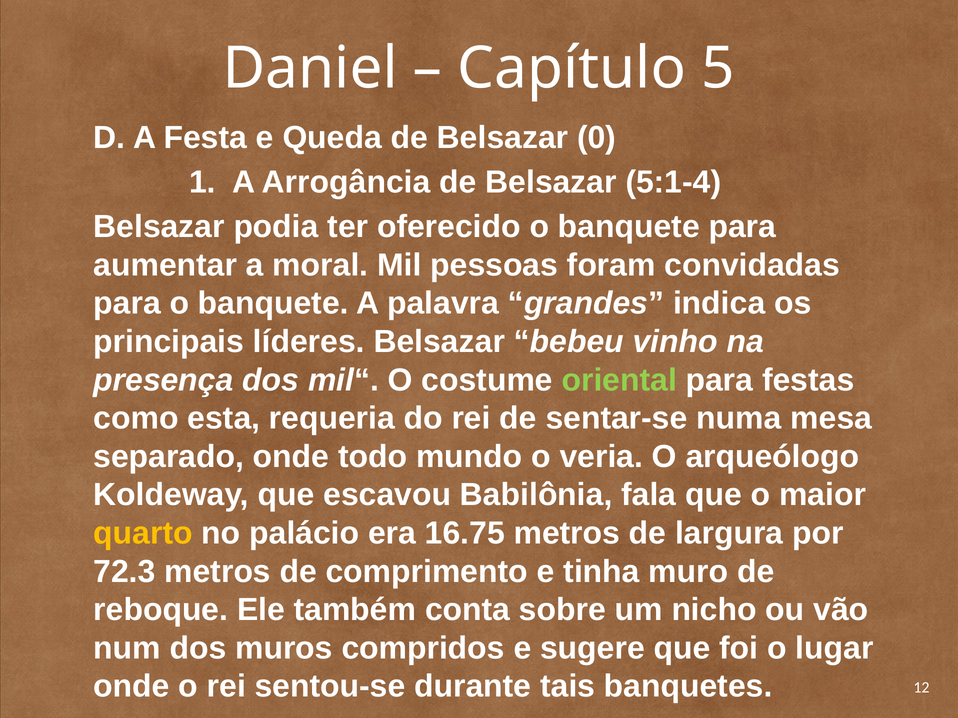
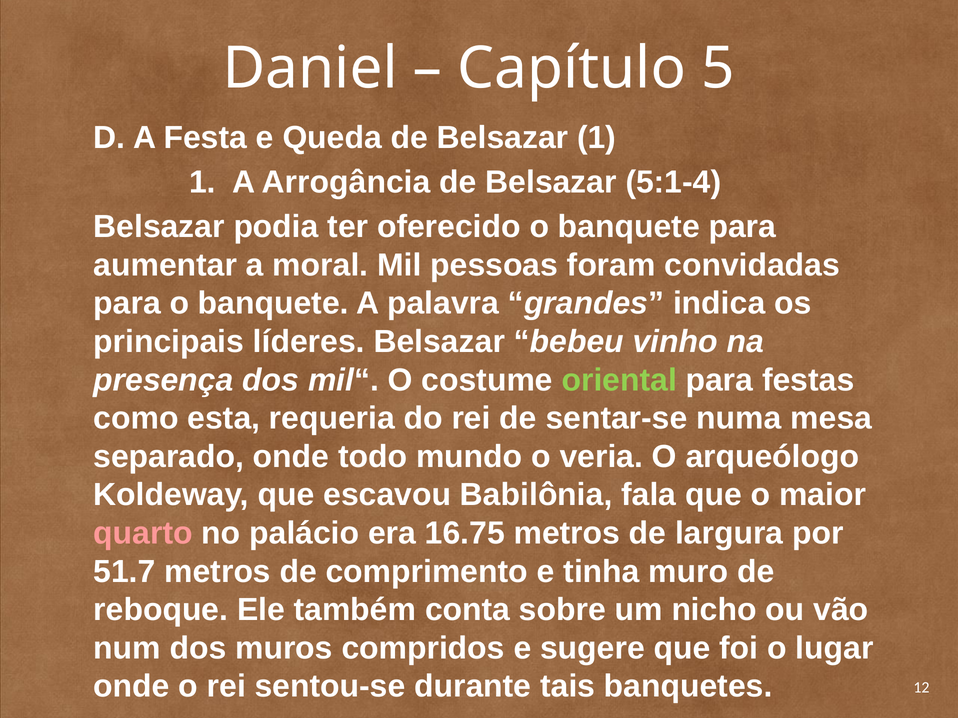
Belsazar 0: 0 -> 1 (597, 138)
quarto colour: yellow -> pink (143, 534)
72.3: 72.3 -> 51.7 (124, 572)
